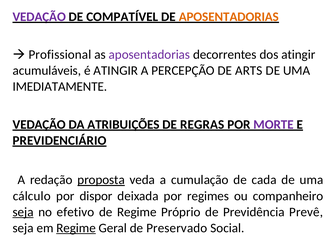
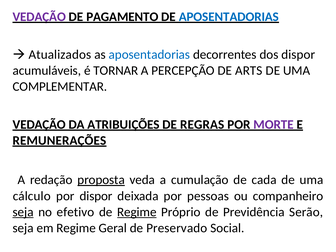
COMPATÍVEL: COMPATÍVEL -> PAGAMENTO (122, 17)
APOSENTADORIAS colour: orange -> blue (229, 17)
Profissional: Profissional -> Atualizados (60, 55)
aposentadorias colour: purple -> blue (149, 55)
dos atingir: atingir -> dispor (298, 55)
é ATINGIR: ATINGIR -> TORNAR (116, 71)
IMEDIATAMENTE: IMEDIATAMENTE -> COMPLEMENTAR (60, 87)
PREVIDENCIÁRIO: PREVIDENCIÁRIO -> REMUNERAÇÕES (59, 140)
regimes: regimes -> pessoas (208, 196)
Regime underline: none -> present (137, 212)
Prevê: Prevê -> Serão (306, 212)
Regime underline: present -> none (76, 228)
